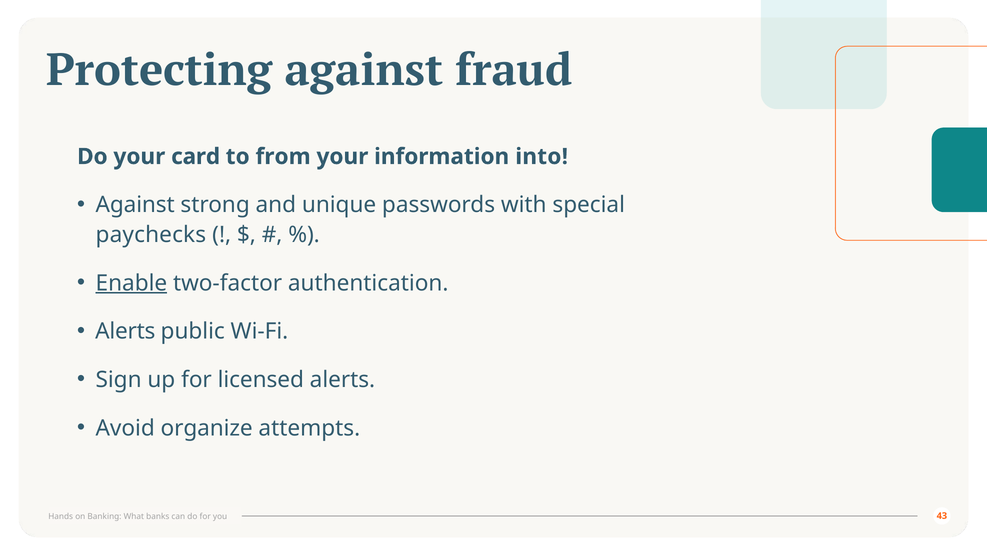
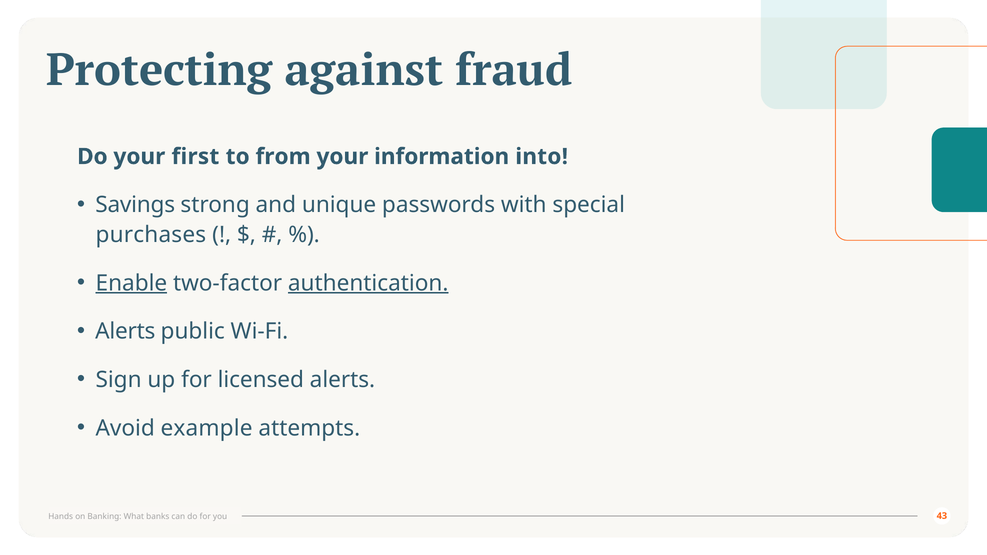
card: card -> first (195, 157)
Against: Against -> Savings (135, 205)
paychecks: paychecks -> purchases (151, 235)
authentication underline: none -> present (368, 283)
organize: organize -> example (207, 428)
